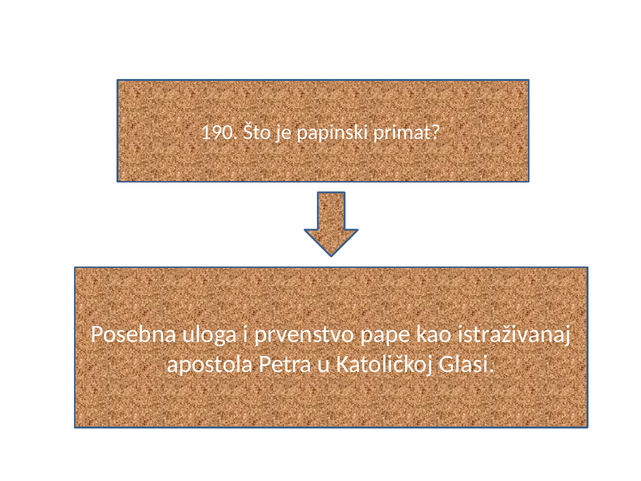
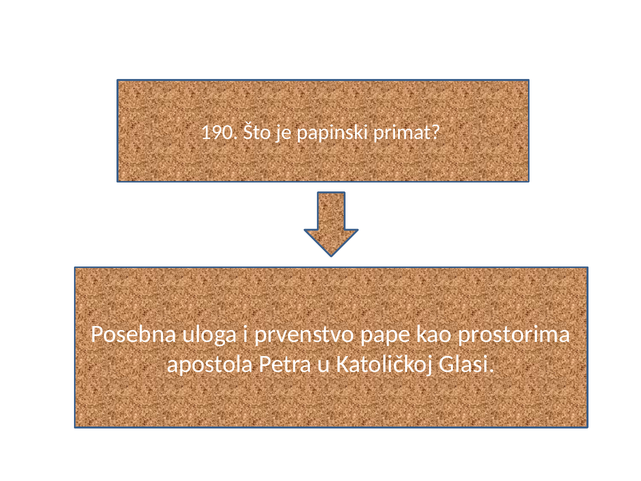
istraživanaj: istraživanaj -> prostorima (514, 334)
